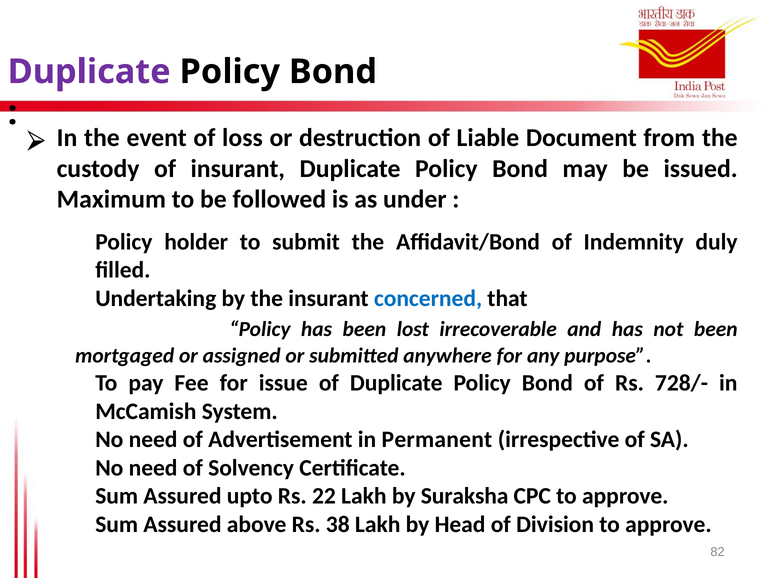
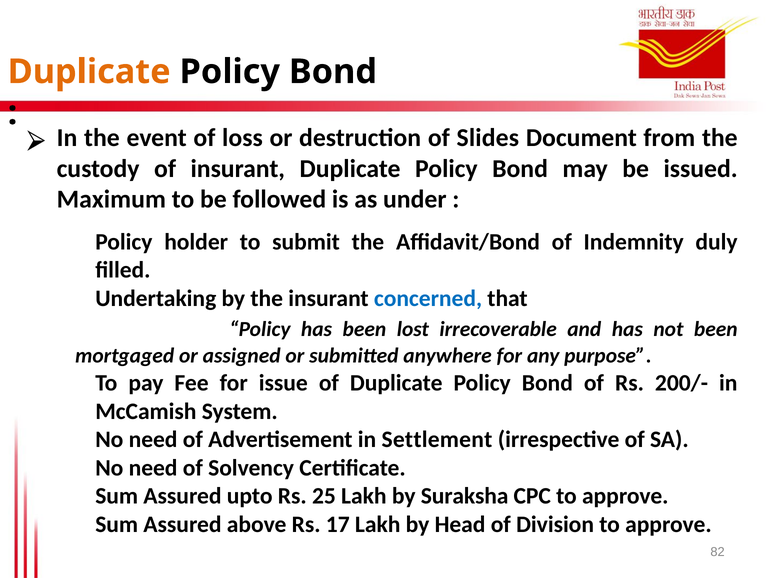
Duplicate colour: purple -> orange (89, 72)
Liable: Liable -> Slides (488, 138)
728/-: 728/- -> 200/- (682, 383)
Permanent: Permanent -> Settlement (437, 440)
22: 22 -> 25 (324, 496)
38: 38 -> 17 (338, 524)
